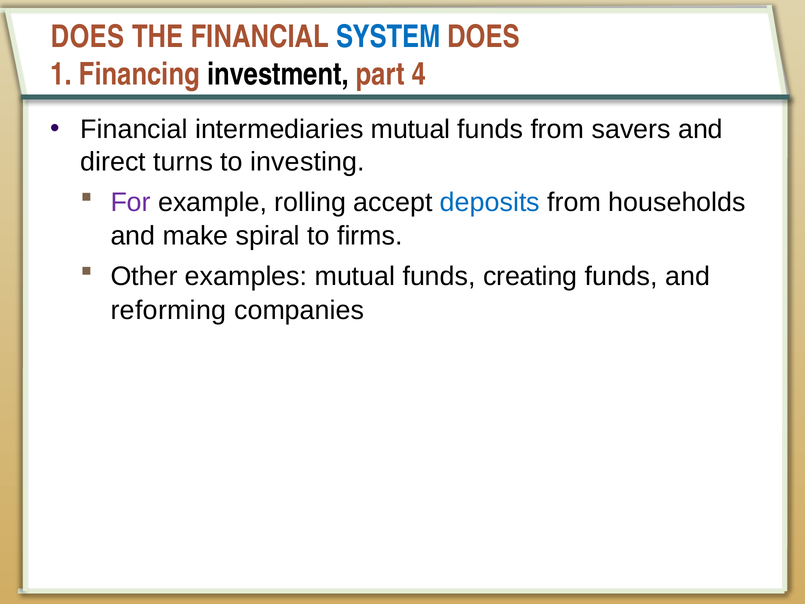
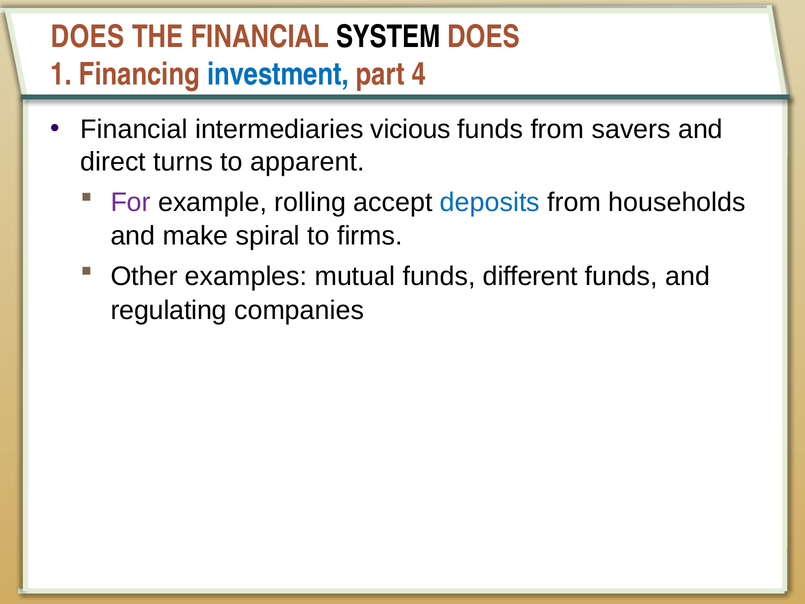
SYSTEM colour: blue -> black (388, 37)
investment colour: black -> blue (278, 74)
intermediaries mutual: mutual -> vicious (411, 129)
investing: investing -> apparent (308, 162)
creating: creating -> different (530, 276)
reforming: reforming -> regulating (169, 310)
